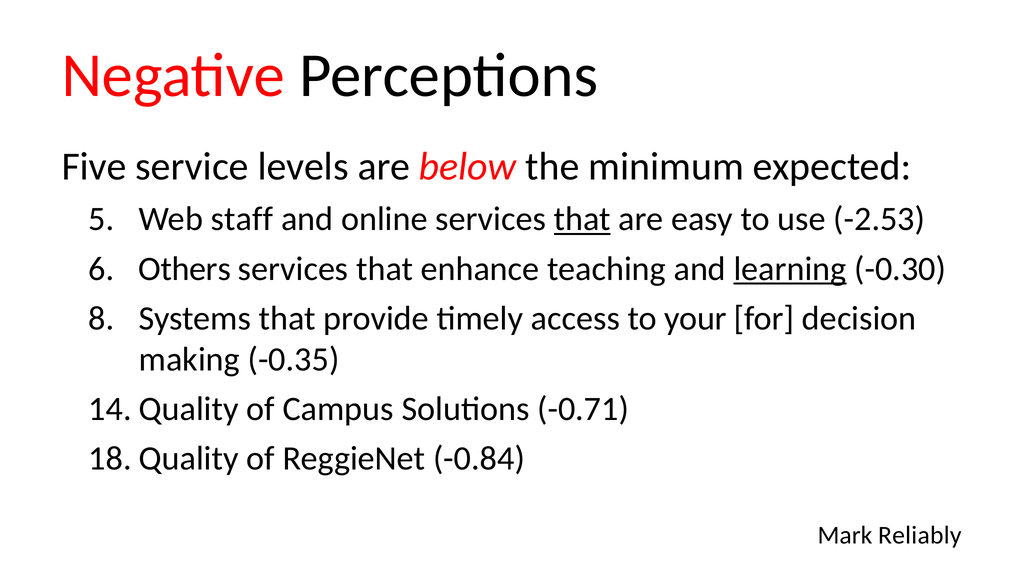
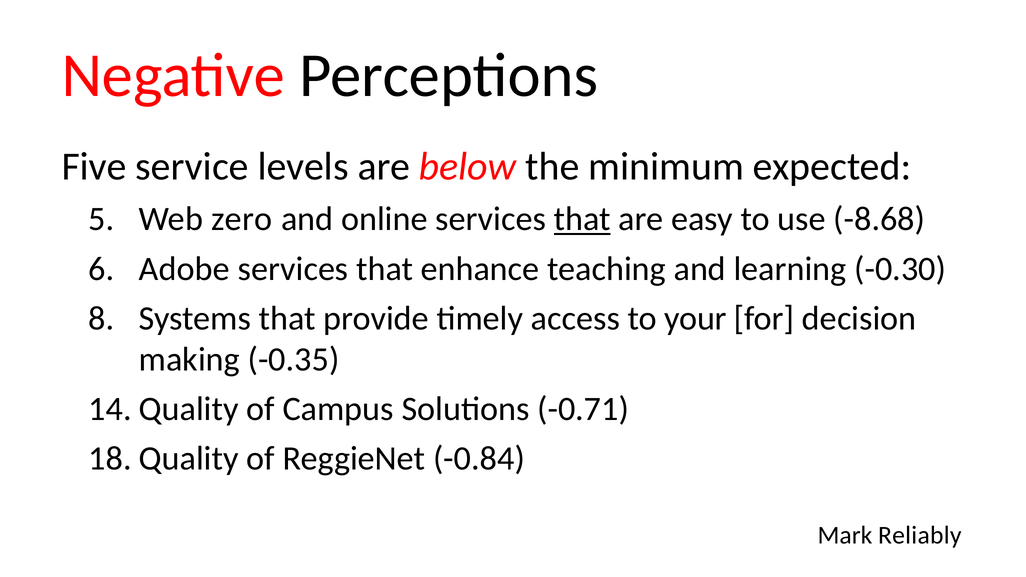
staff: staff -> zero (242, 219)
-2.53: -2.53 -> -8.68 (879, 219)
Others: Others -> Adobe (184, 269)
learning underline: present -> none (790, 269)
